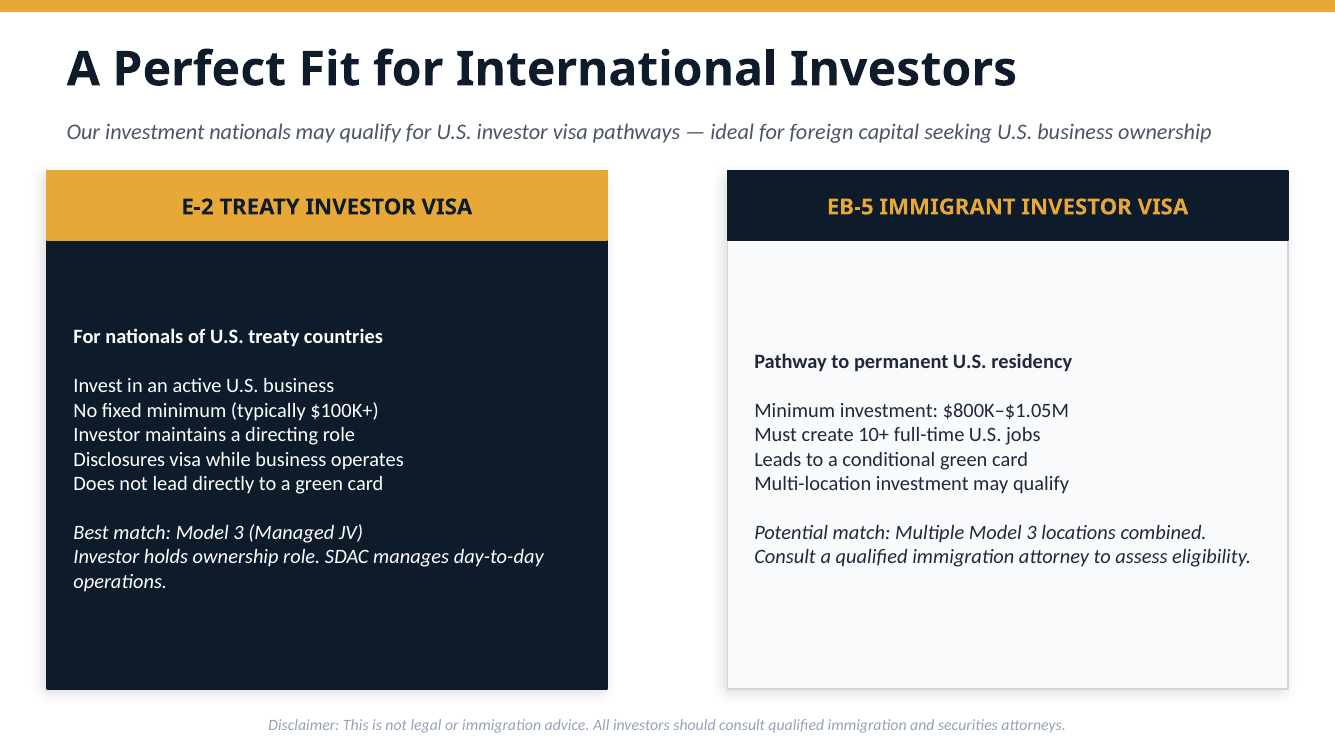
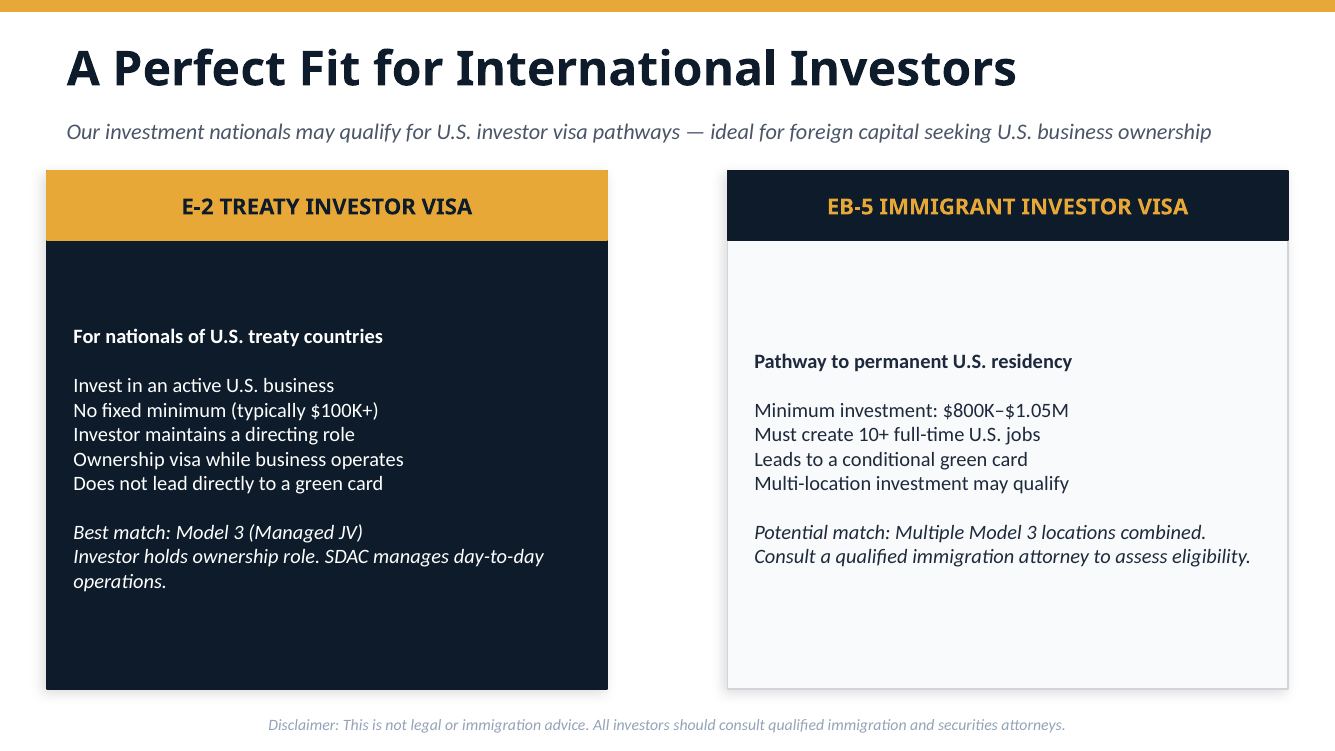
Disclosures: Disclosures -> Ownership (119, 459)
